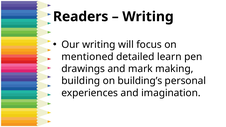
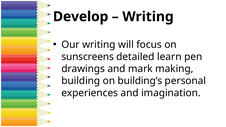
Readers: Readers -> Develop (81, 17)
mentioned: mentioned -> sunscreens (88, 57)
